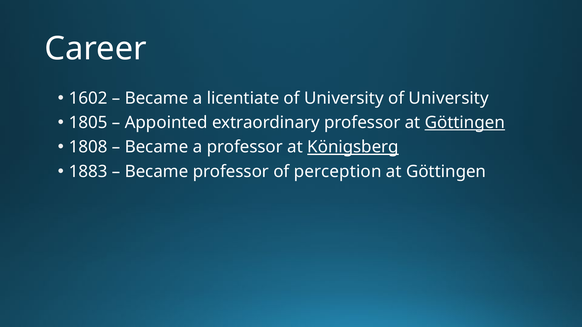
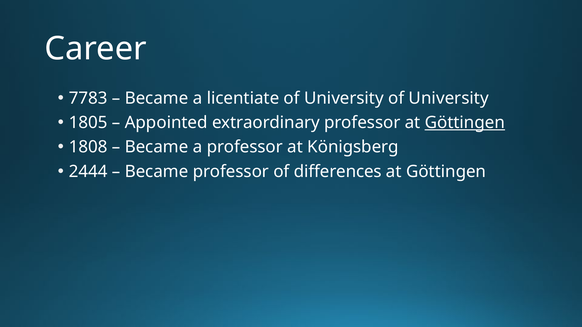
1602: 1602 -> 7783 (88, 98)
Königsberg underline: present -> none (353, 147)
1883: 1883 -> 2444 (88, 172)
perception: perception -> differences (338, 172)
